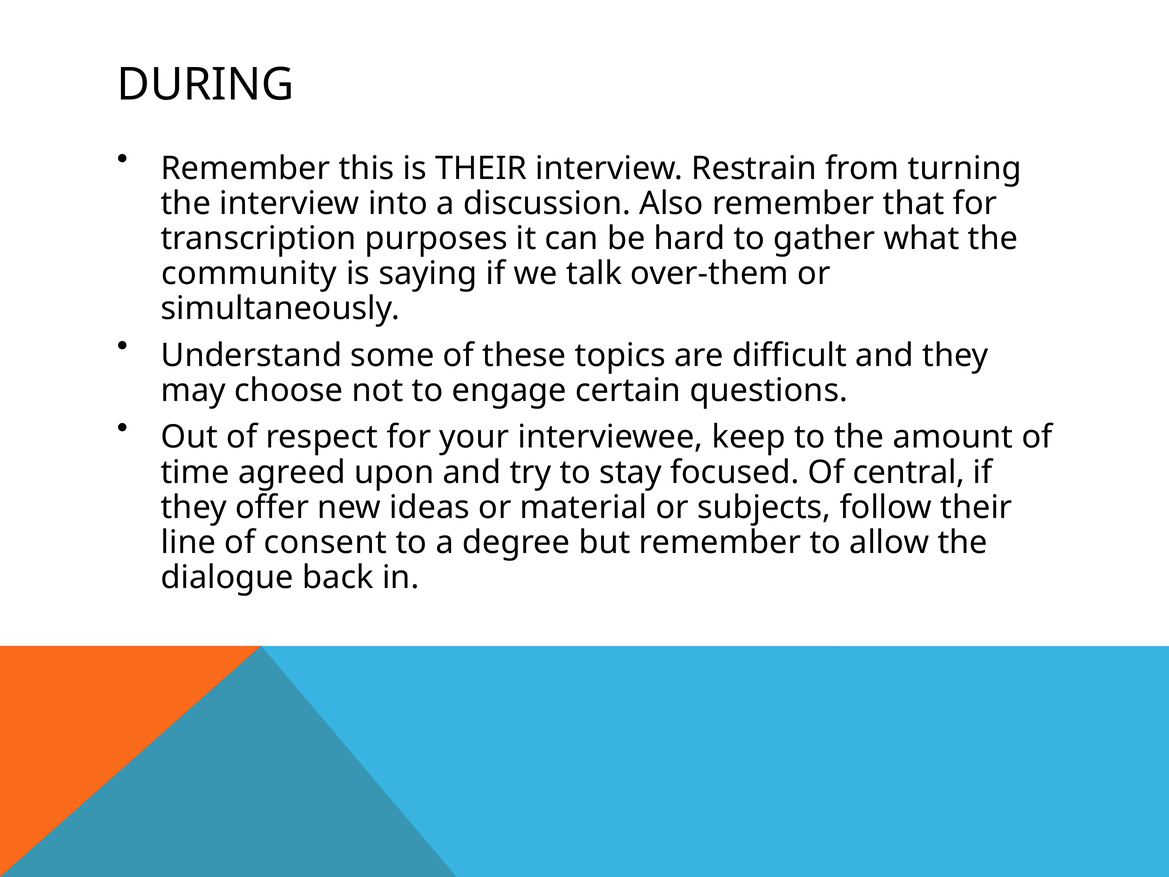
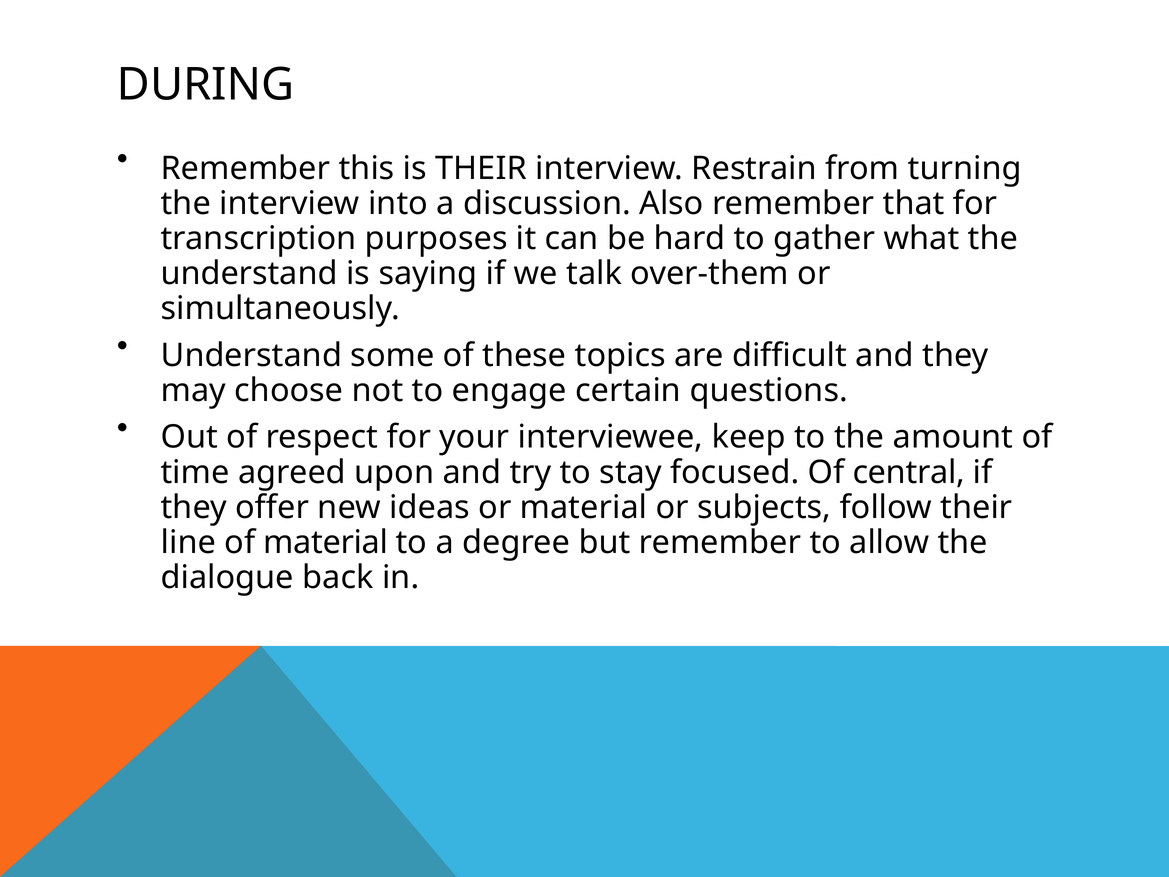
community: community -> understand (249, 274)
of consent: consent -> material (326, 542)
